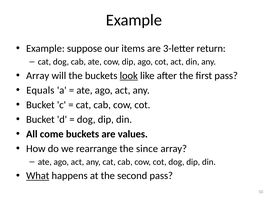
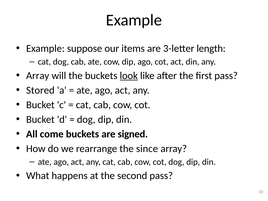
return: return -> length (211, 49)
Equals: Equals -> Stored (40, 90)
values: values -> signed (133, 134)
What underline: present -> none (38, 176)
